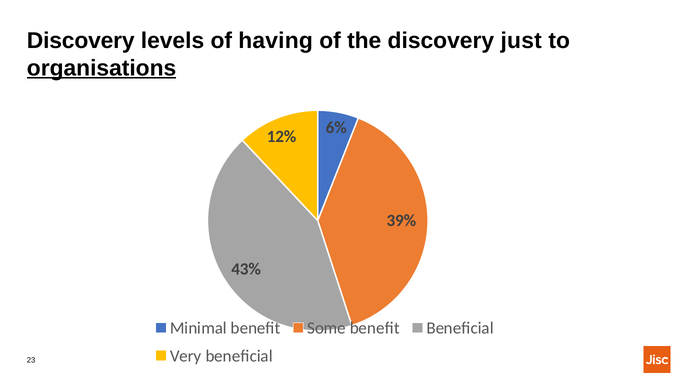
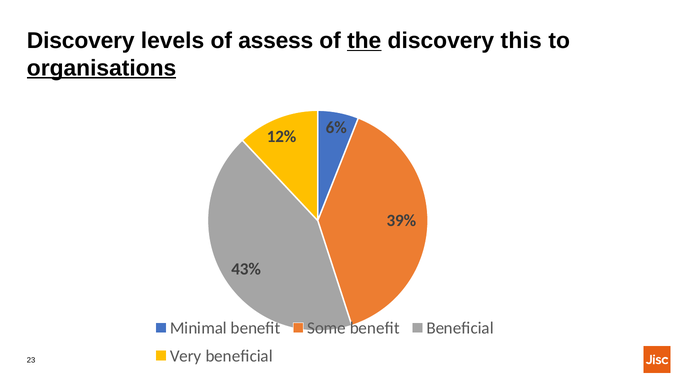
having: having -> assess (276, 41)
the underline: none -> present (364, 41)
just: just -> this (521, 41)
